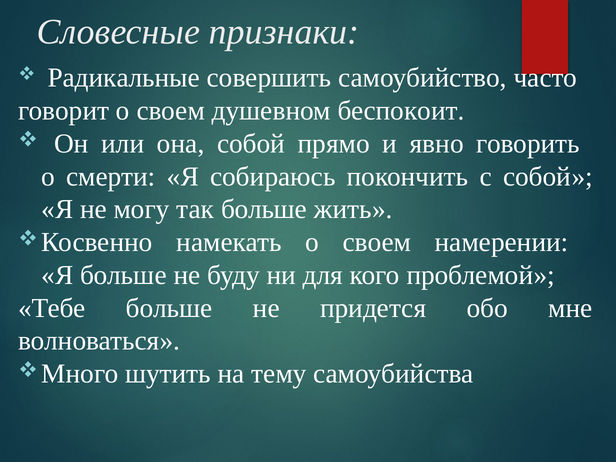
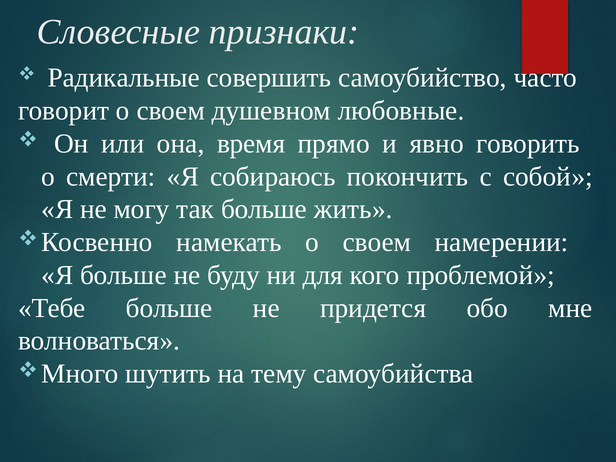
беспокоит: беспокоит -> любовные (401, 111)
она собой: собой -> время (251, 144)
